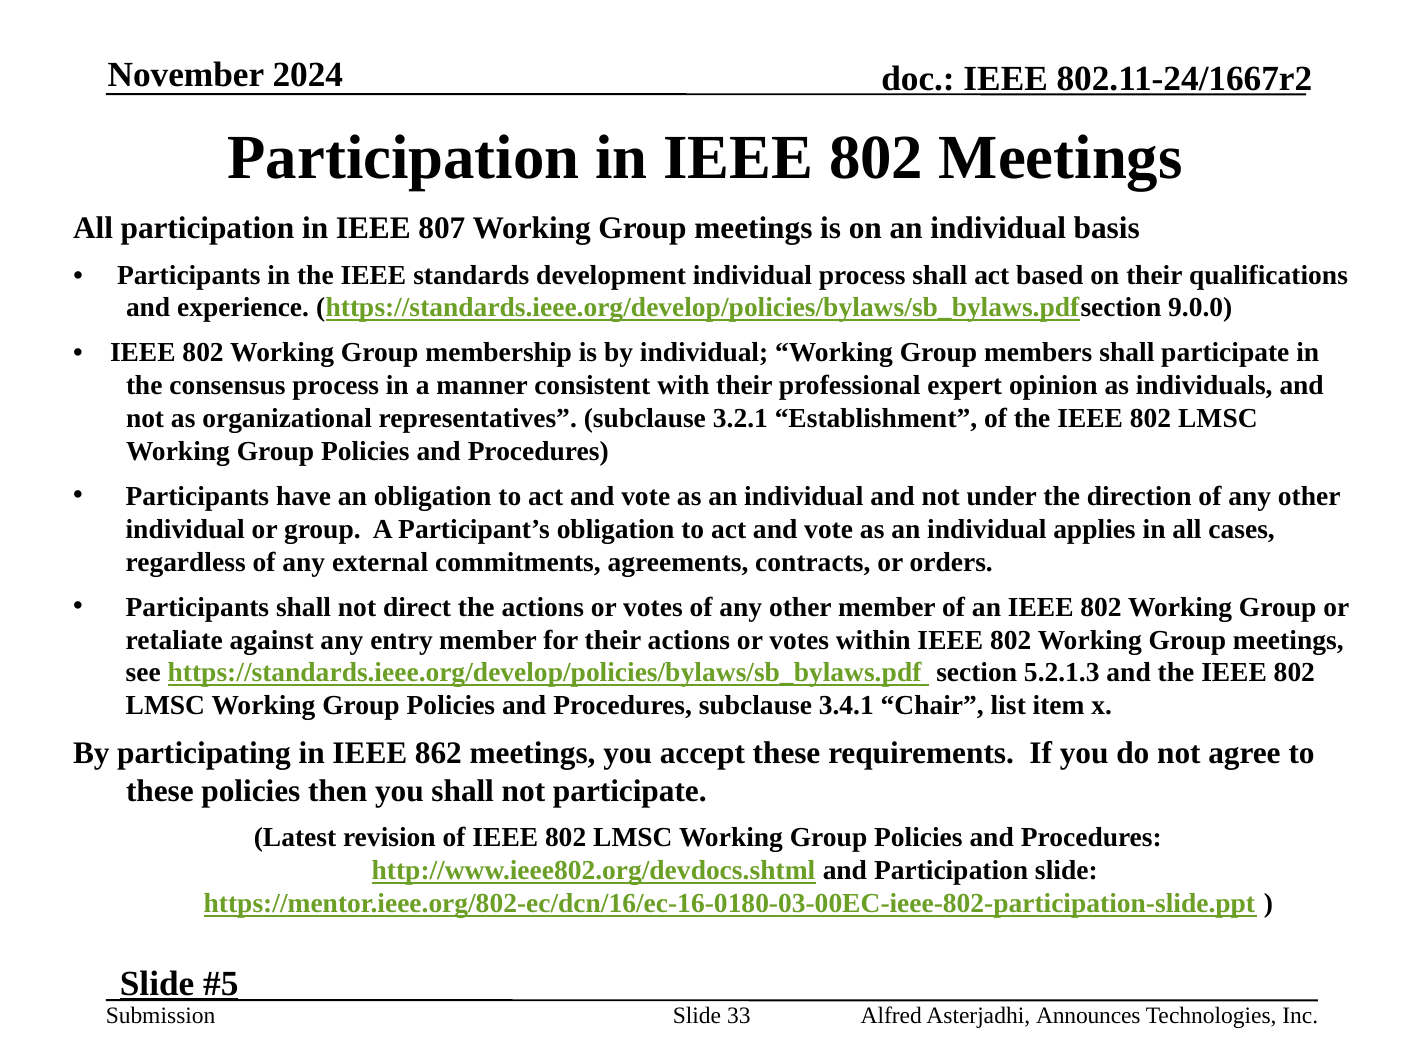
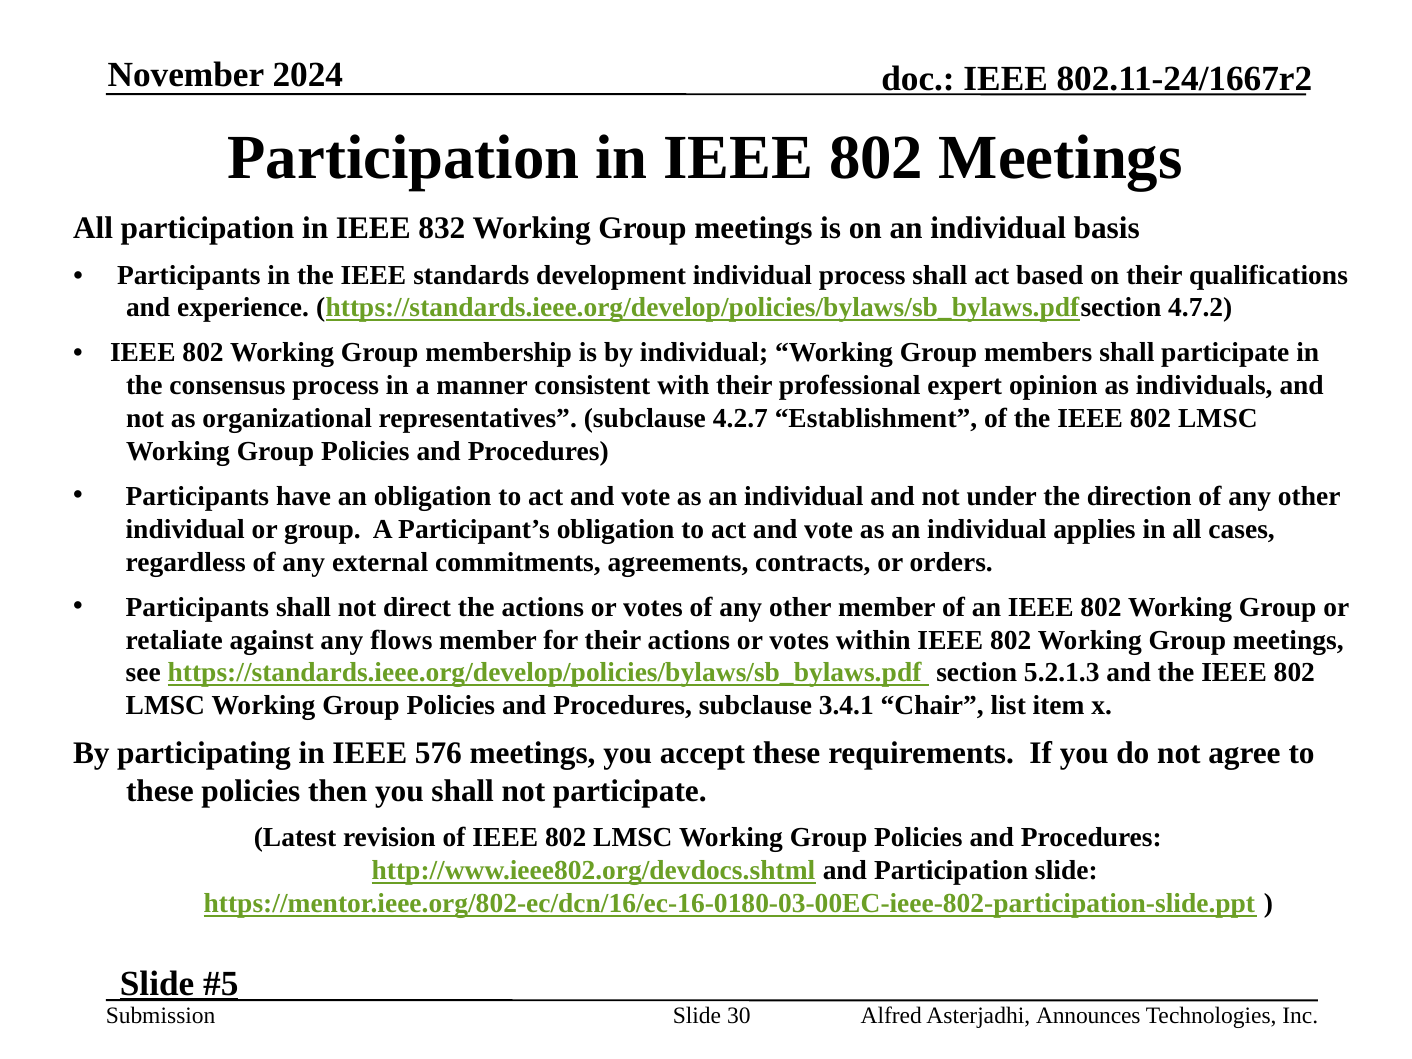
807: 807 -> 832 (442, 228)
9.0.0: 9.0.0 -> 4.7.2 (1200, 308)
3.2.1: 3.2.1 -> 4.2.7 (740, 419)
entry: entry -> flows (401, 640)
862: 862 -> 576 (438, 753)
33: 33 -> 30 (739, 1016)
